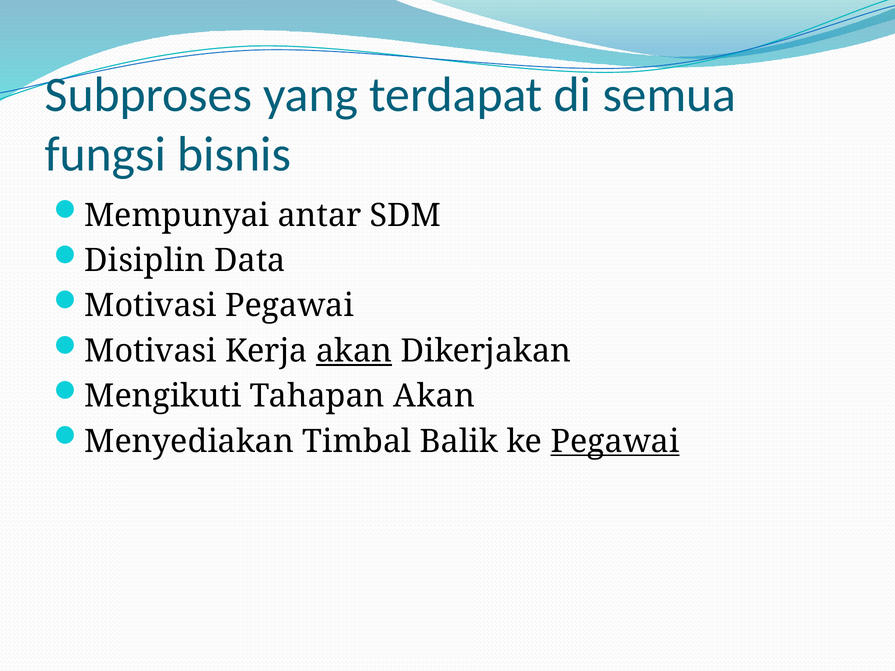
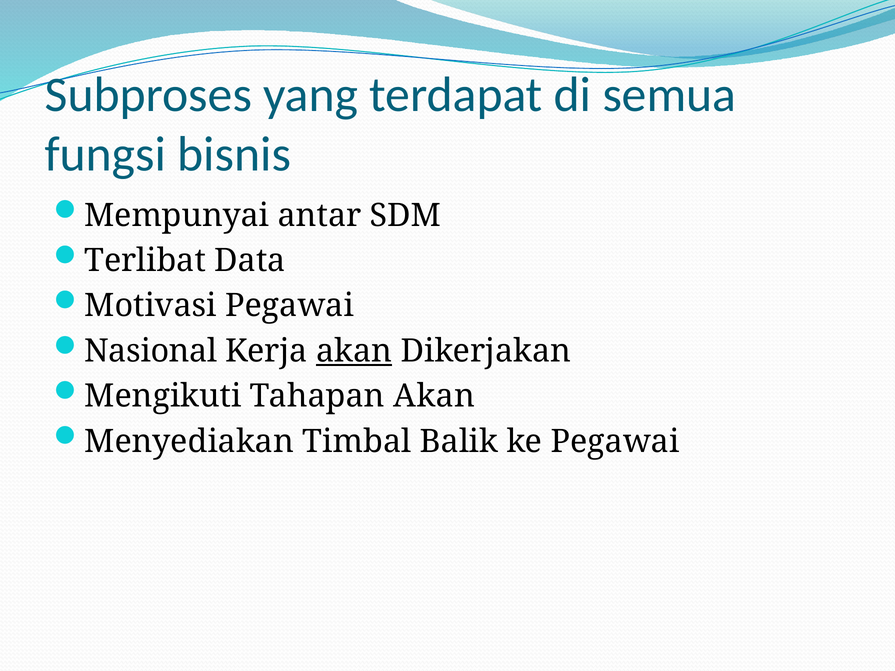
Disiplin: Disiplin -> Terlibat (145, 261)
Motivasi: Motivasi -> Nasional (151, 351)
Pegawai underline: present -> none (615, 442)
